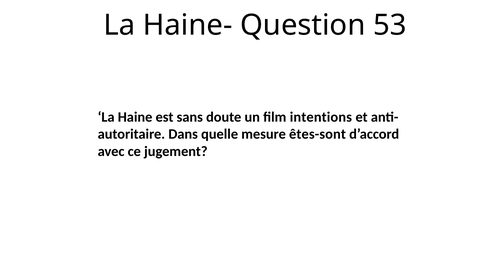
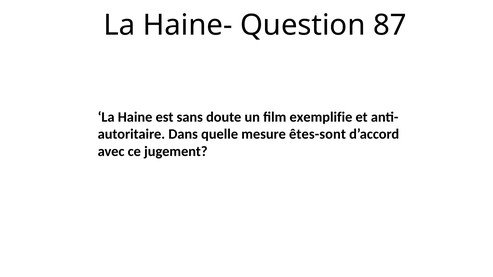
53: 53 -> 87 (390, 25)
intentions: intentions -> exemplifie (321, 117)
